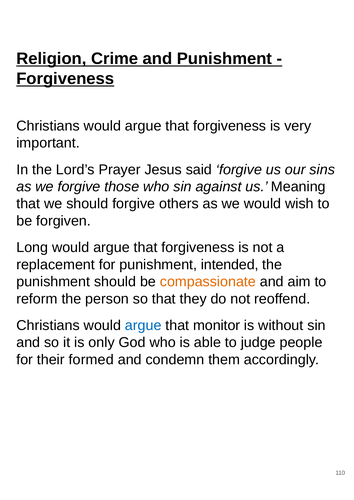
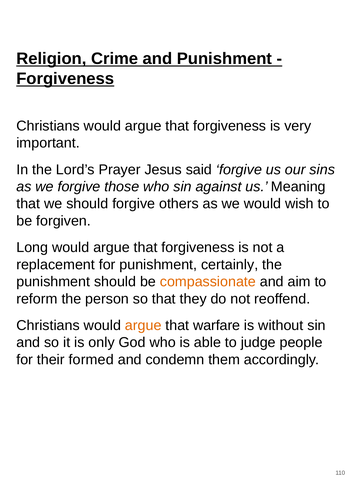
intended: intended -> certainly (230, 265)
argue colour: blue -> orange (143, 326)
monitor: monitor -> warfare (217, 326)
